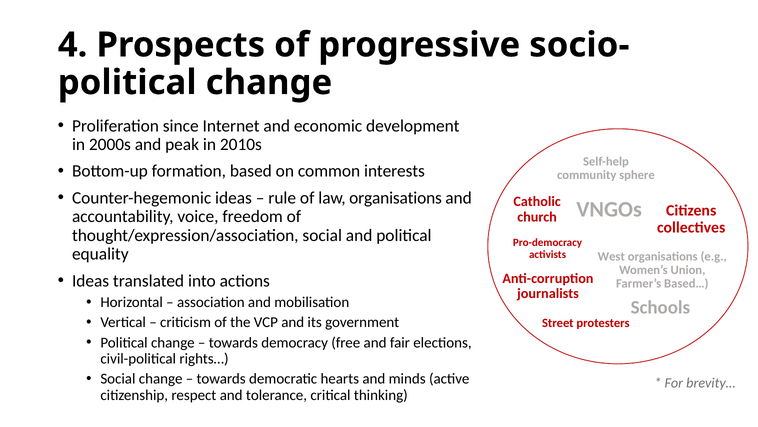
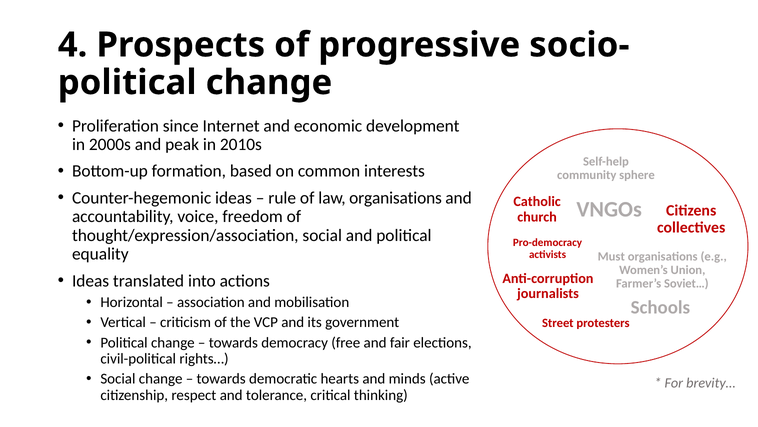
West: West -> Must (611, 256)
Based…: Based… -> Soviet… (686, 283)
